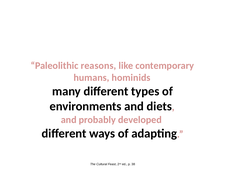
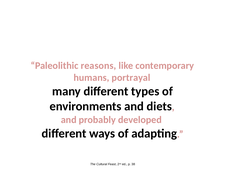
hominids: hominids -> portrayal (131, 78)
